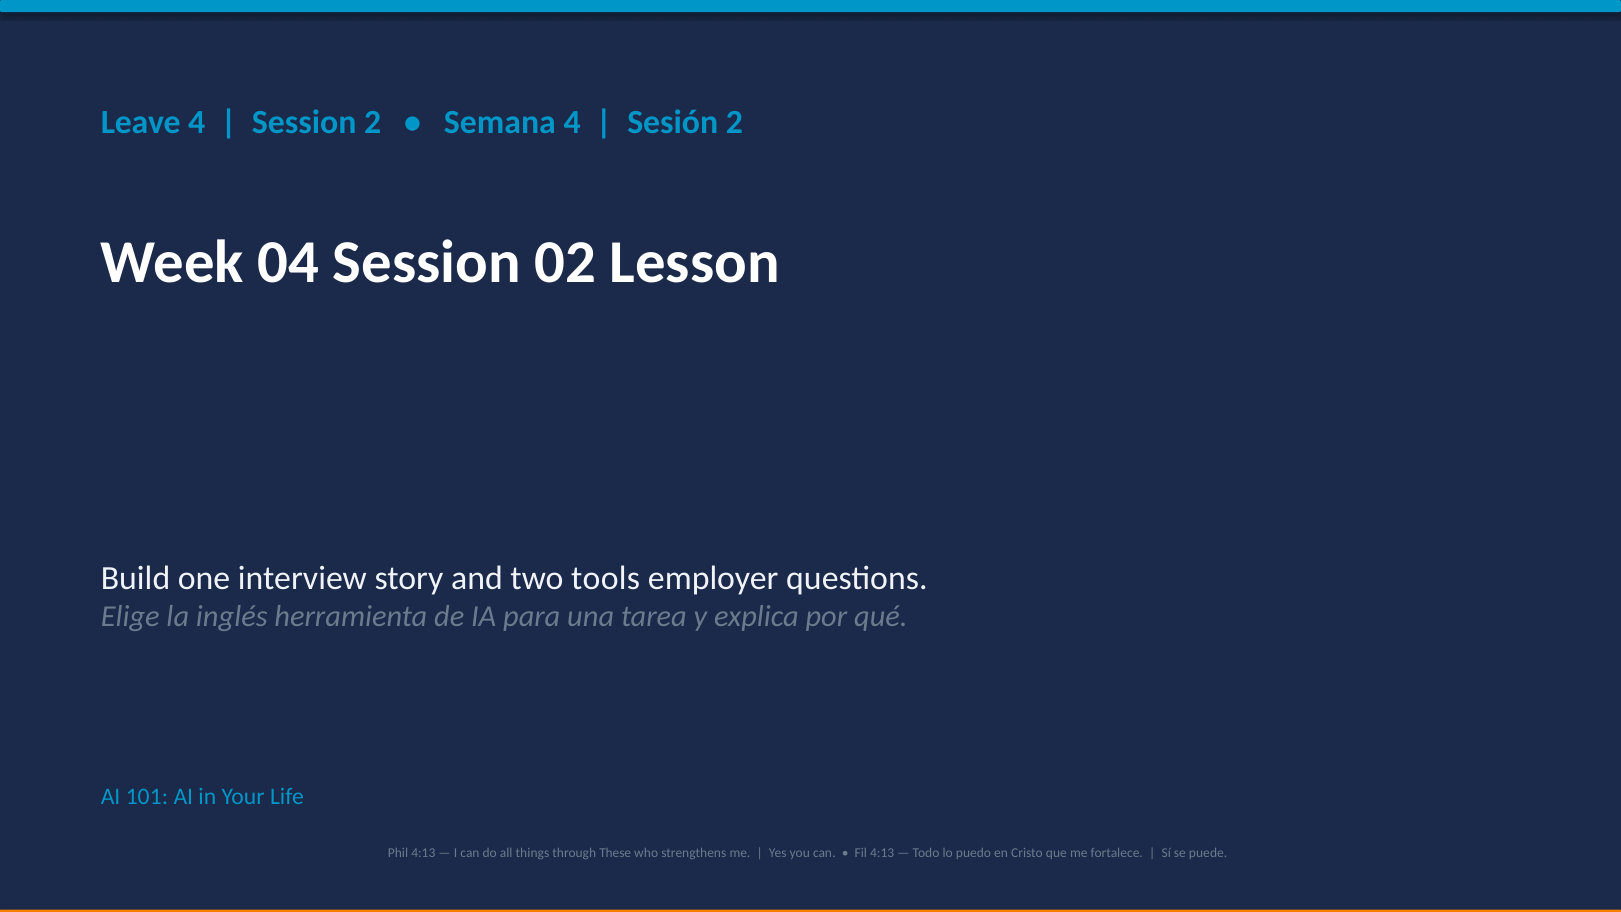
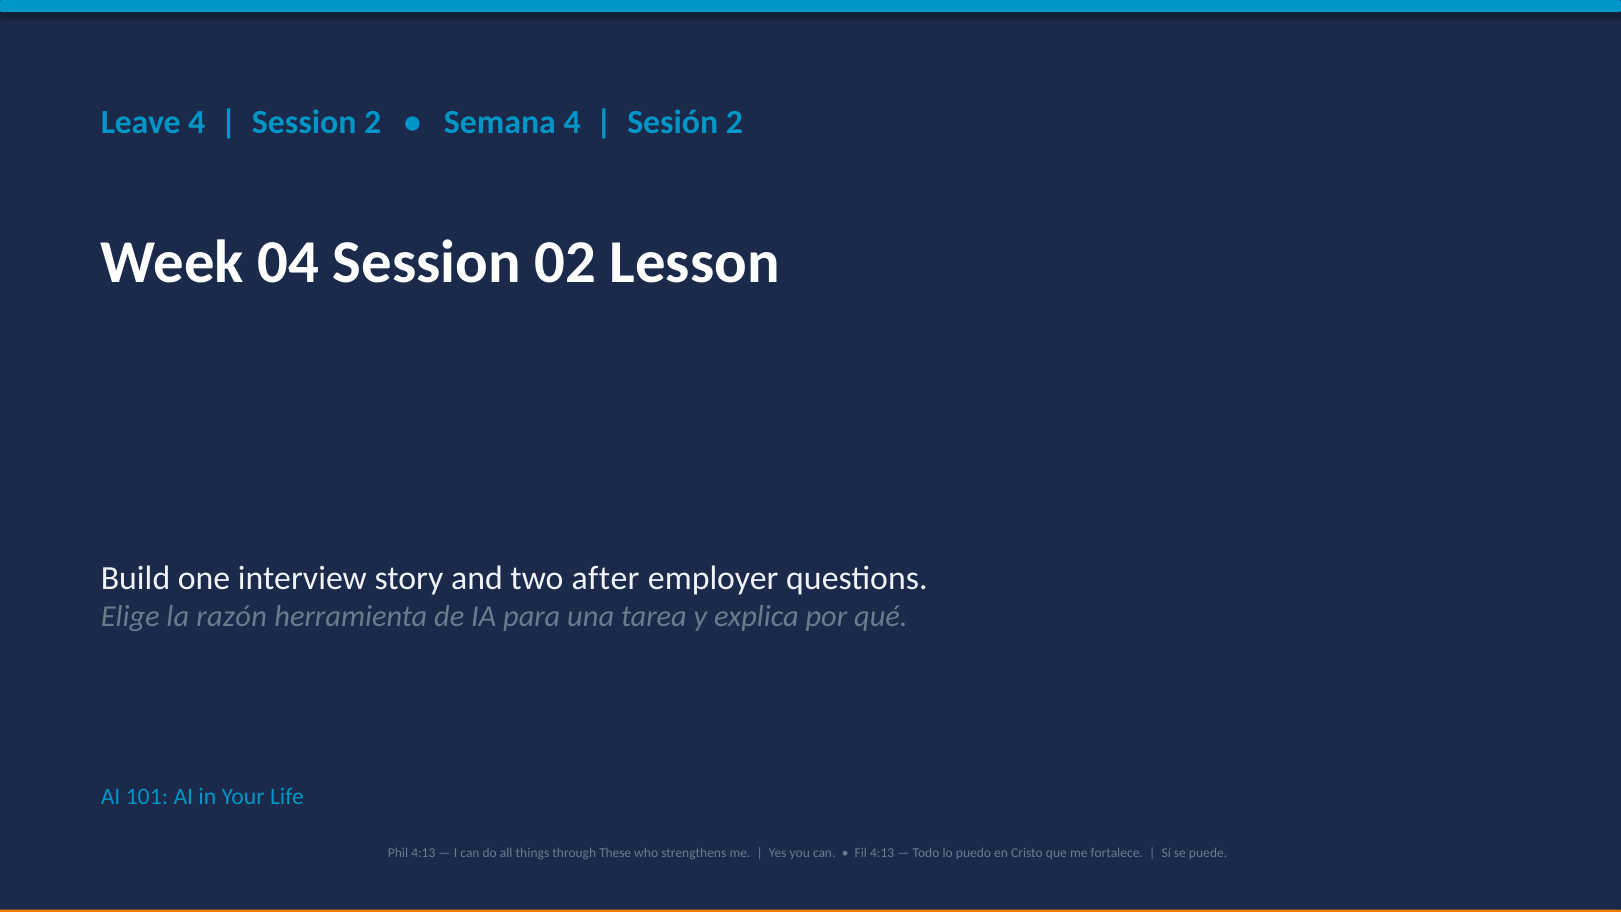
tools: tools -> after (606, 578)
inglés: inglés -> razón (232, 617)
